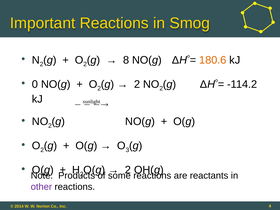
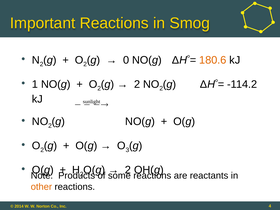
8: 8 -> 0 (126, 60)
0: 0 -> 1 (35, 84)
other colour: purple -> orange (41, 187)
